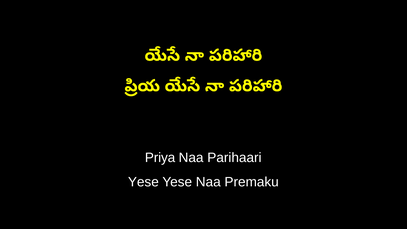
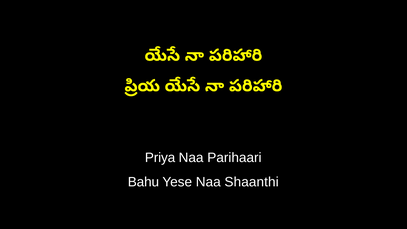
Yese: Yese -> Bahu (143, 182)
Premaku: Premaku -> Shaanthi (252, 182)
